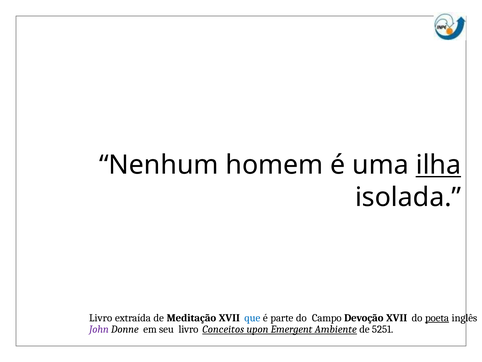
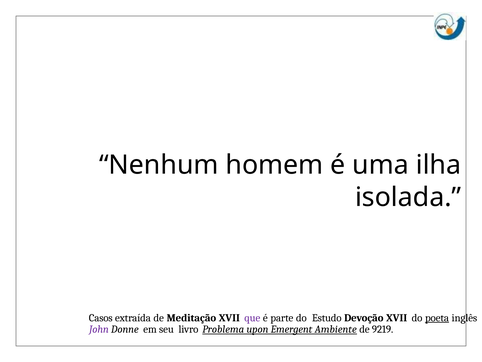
ilha underline: present -> none (438, 165)
Livro: Livro -> Casos (101, 317)
que colour: blue -> purple (252, 317)
Campo: Campo -> Estudo (327, 317)
Conceitos: Conceitos -> Problema (223, 329)
5251: 5251 -> 9219 (383, 329)
